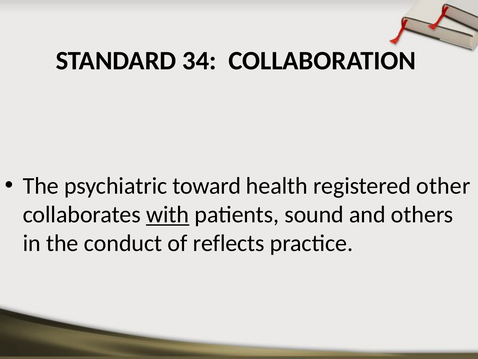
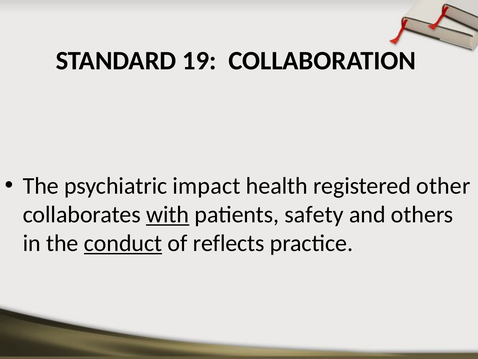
34: 34 -> 19 (199, 61)
toward: toward -> impact (206, 186)
sound: sound -> safety (314, 214)
conduct underline: none -> present (123, 243)
